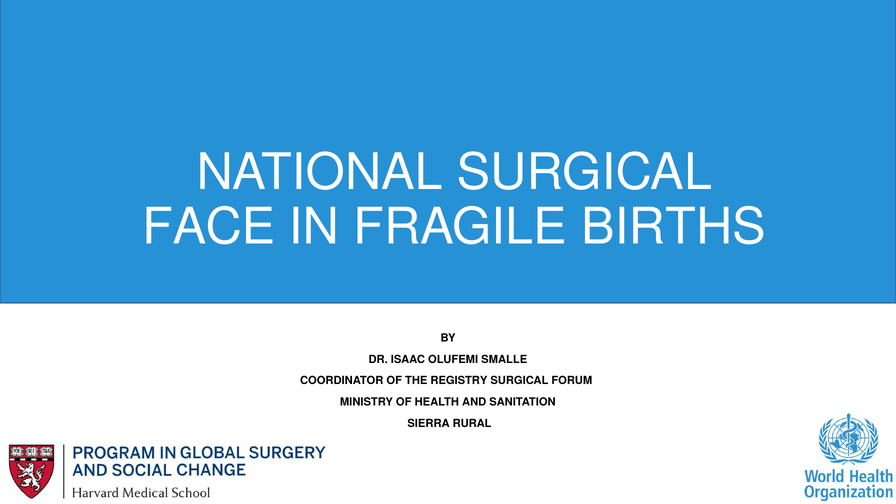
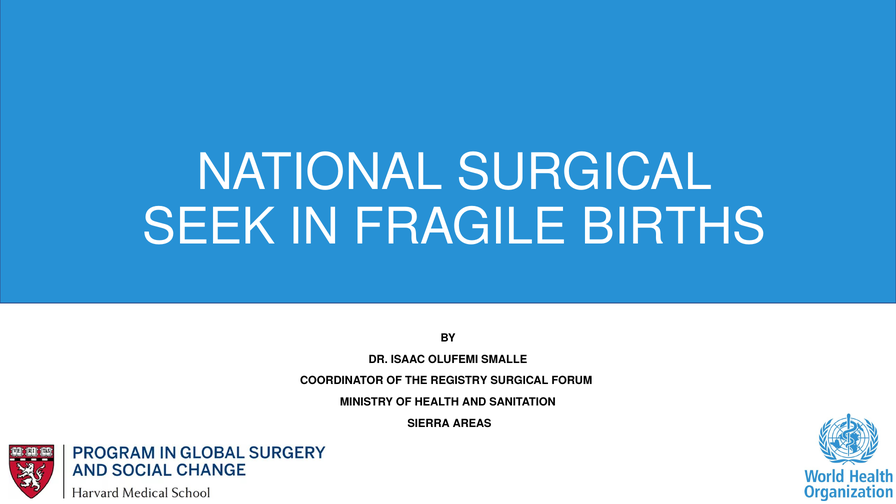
FACE: FACE -> SEEK (209, 227)
RURAL: RURAL -> AREAS (472, 424)
